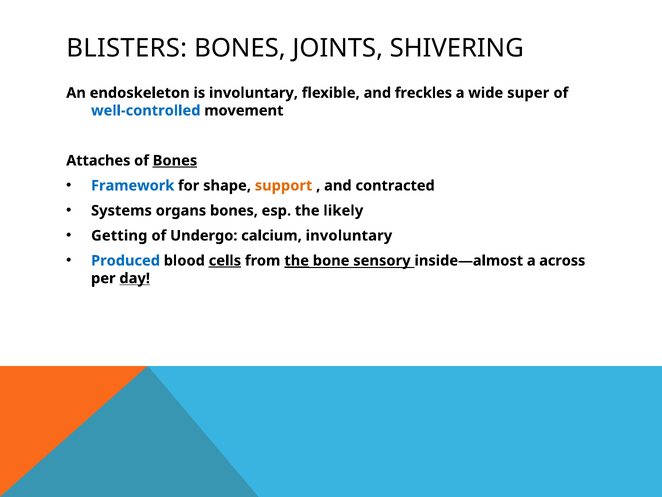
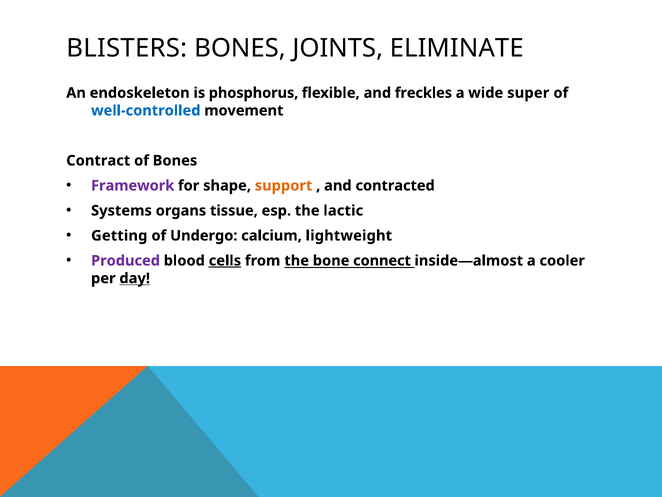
SHIVERING: SHIVERING -> ELIMINATE (457, 48)
is involuntary: involuntary -> phosphorus (254, 93)
Attaches: Attaches -> Contract (98, 160)
Bones underline: present -> none (175, 160)
Framework colour: blue -> purple (133, 185)
organs bones: bones -> tissue (234, 210)
likely: likely -> lactic (343, 210)
calcium involuntary: involuntary -> lightweight (349, 235)
Produced colour: blue -> purple (126, 260)
the underline: present -> none (297, 260)
sensory: sensory -> connect (382, 260)
across: across -> cooler (562, 260)
